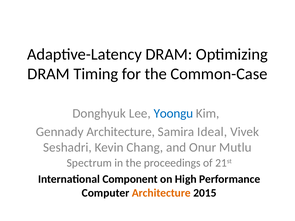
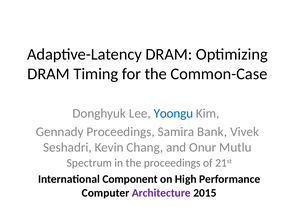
Gennady Architecture: Architecture -> Proceedings (121, 132)
Ideal: Ideal -> Bank (212, 132)
Architecture colour: orange -> purple (161, 193)
